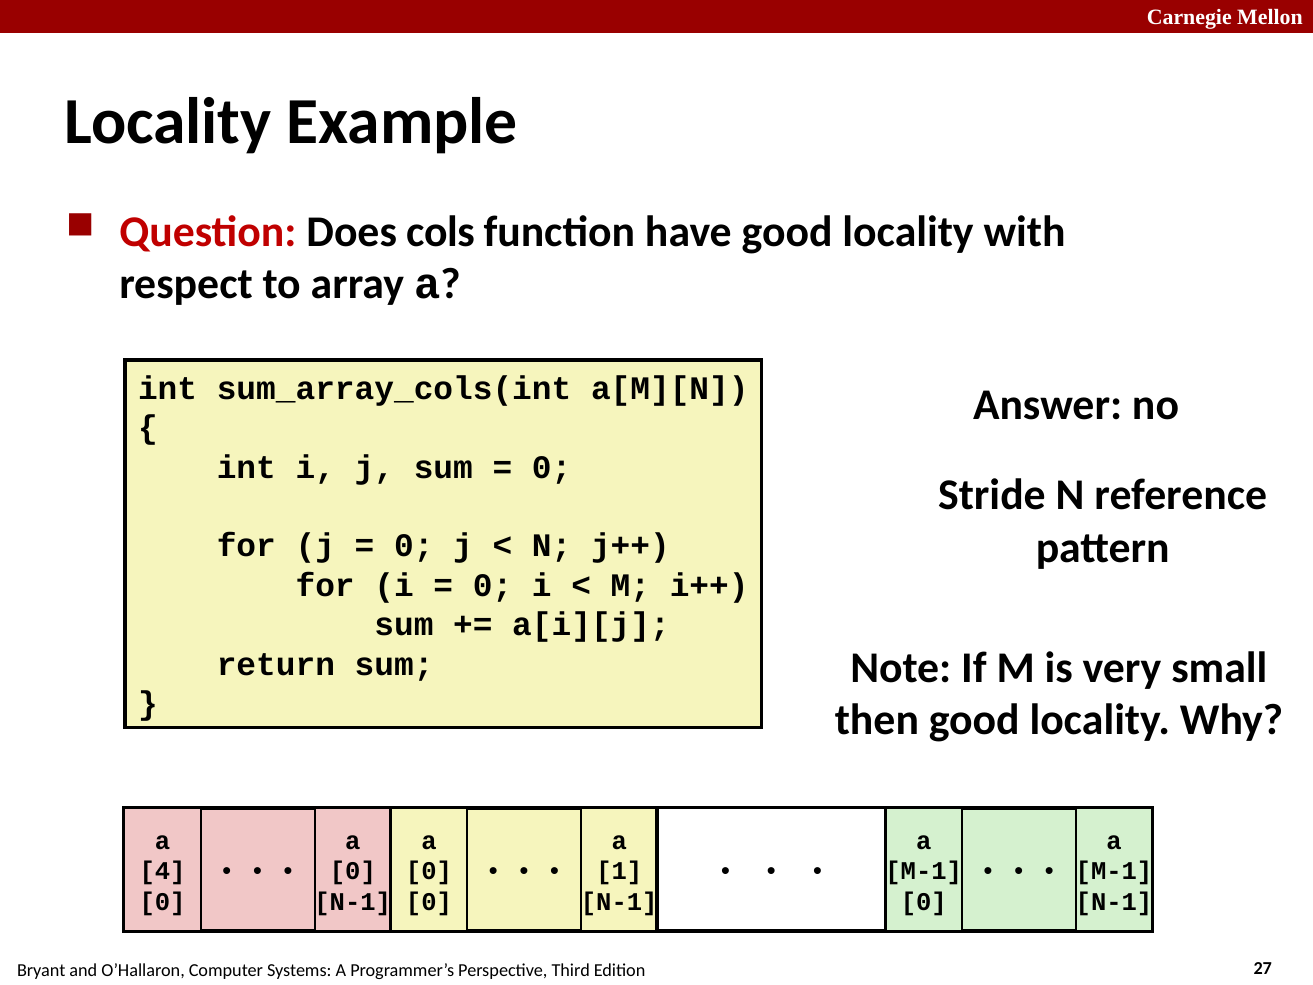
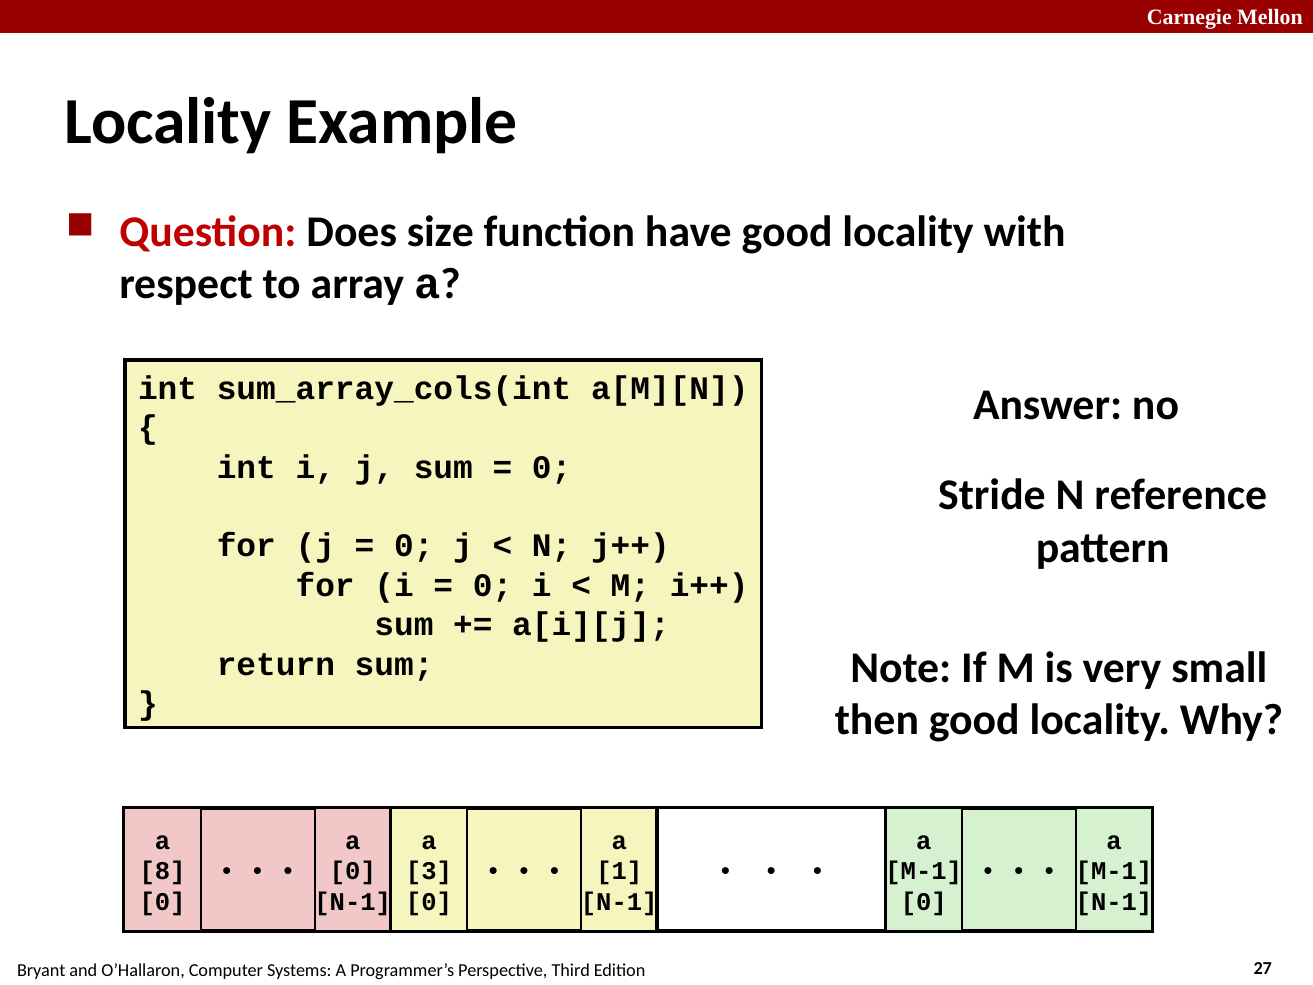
cols: cols -> size (440, 232)
4: 4 -> 8 (163, 871)
0: 0 -> 3 (429, 871)
